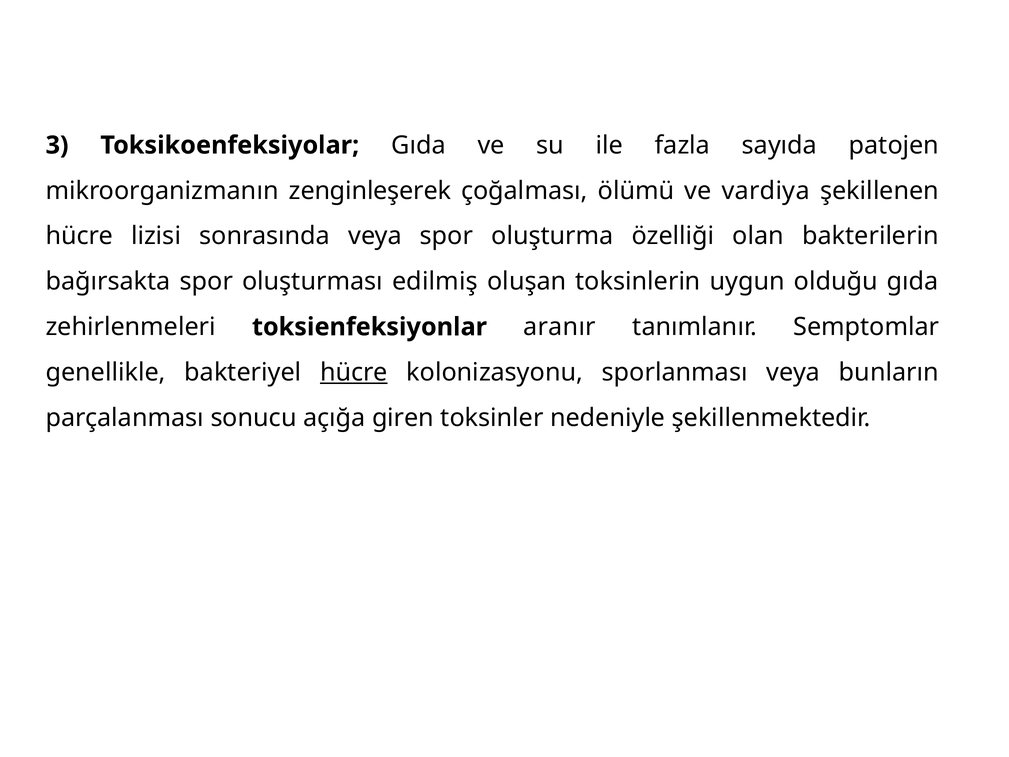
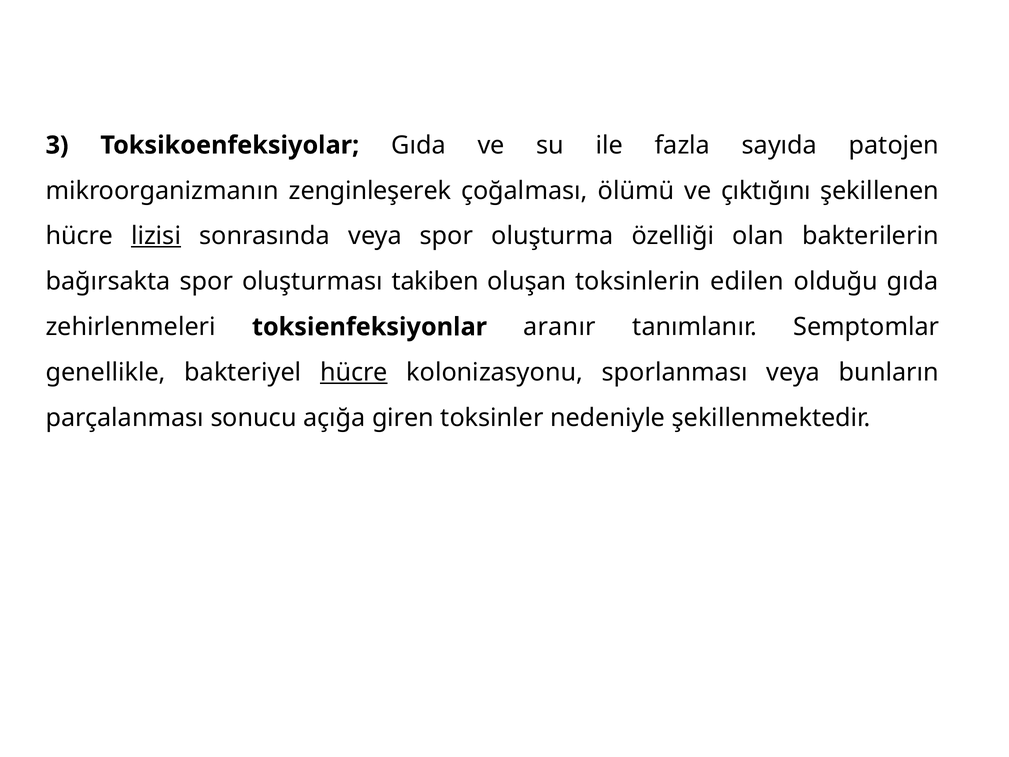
vardiya: vardiya -> çıktığını (766, 191)
lizisi underline: none -> present (156, 236)
edilmiş: edilmiş -> takiben (435, 281)
uygun: uygun -> edilen (747, 281)
